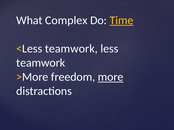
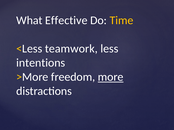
Complex: Complex -> Effective (66, 20)
Time underline: present -> none (122, 20)
teamwork: teamwork -> intentions (41, 63)
